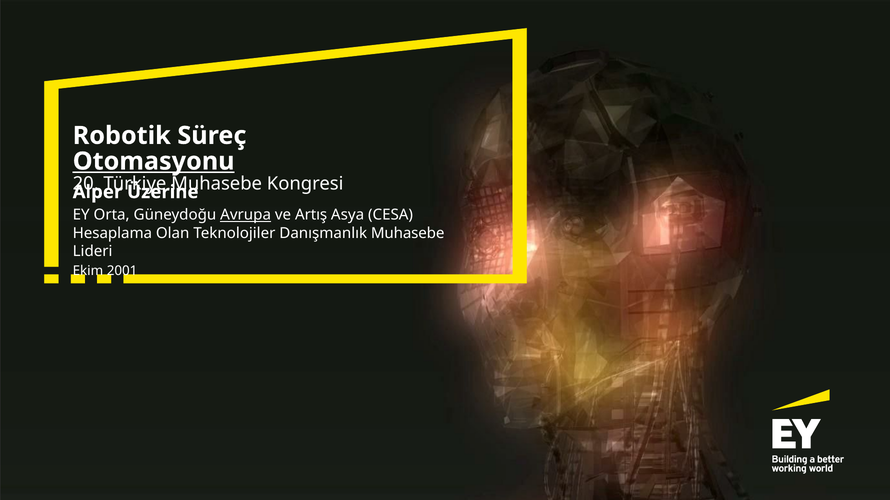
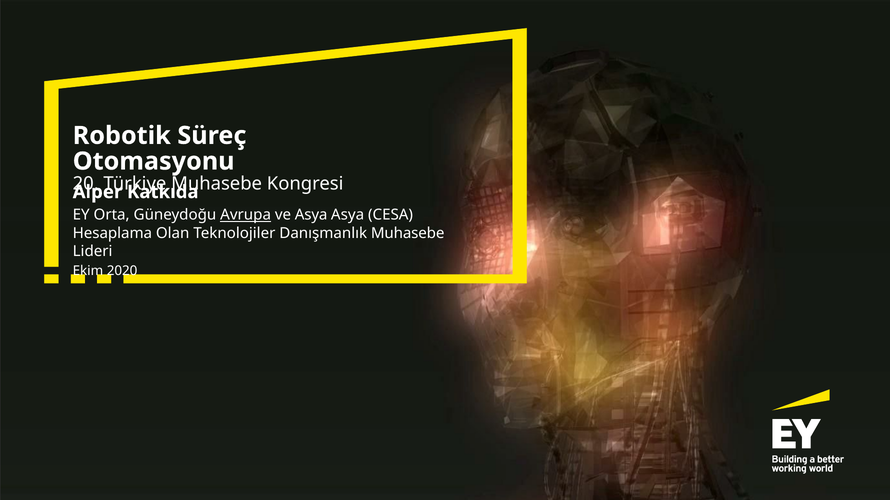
Otomasyonu underline: present -> none (154, 161)
Üzerine: Üzerine -> Katkıda (163, 192)
ve Artış: Artış -> Asya (311, 215)
2001: 2001 -> 2020 (122, 271)
